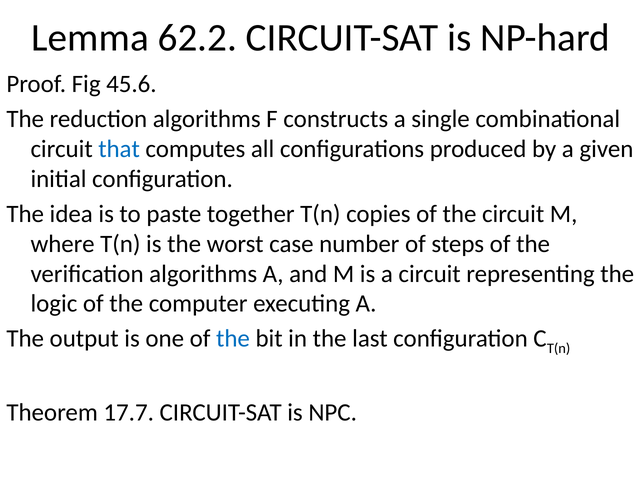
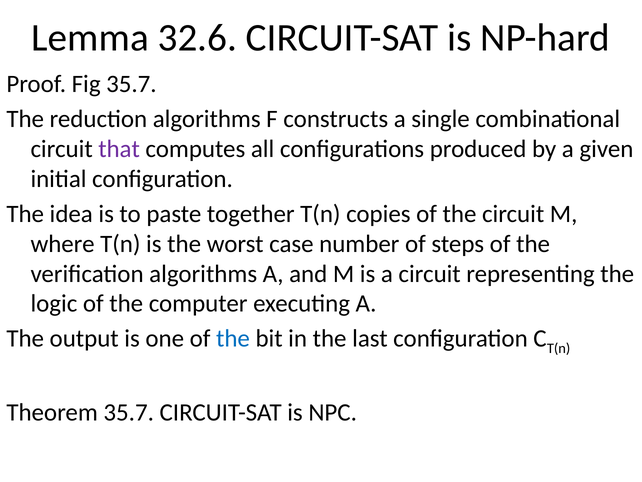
62.2: 62.2 -> 32.6 (197, 38)
Fig 45.6: 45.6 -> 35.7 (131, 84)
that colour: blue -> purple (119, 149)
Theorem 17.7: 17.7 -> 35.7 (129, 412)
